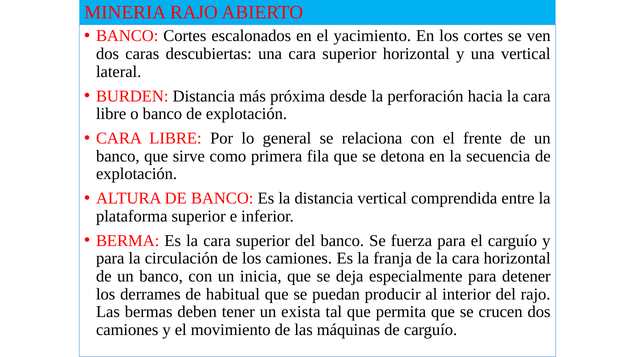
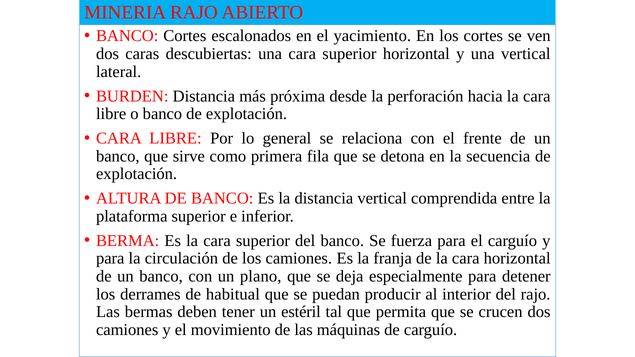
inicia: inicia -> plano (261, 276)
exista: exista -> estéril (301, 312)
